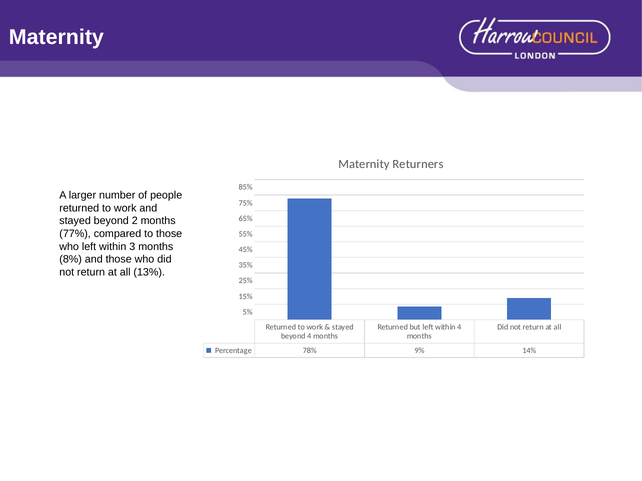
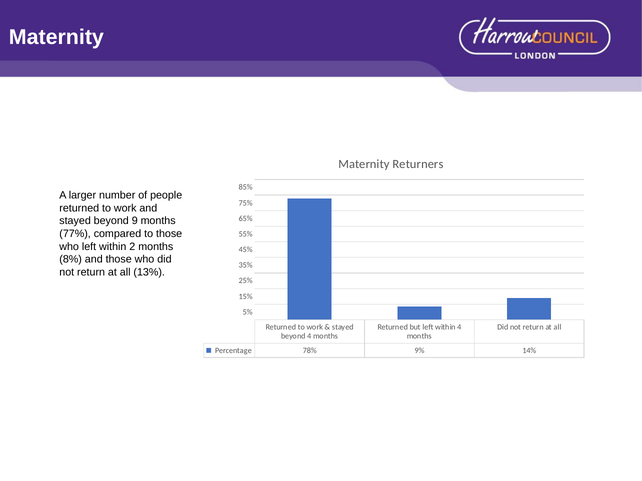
2: 2 -> 9 (135, 221)
3: 3 -> 2 (132, 247)
